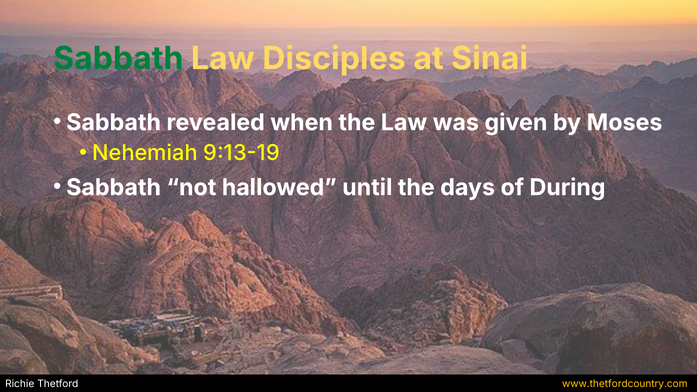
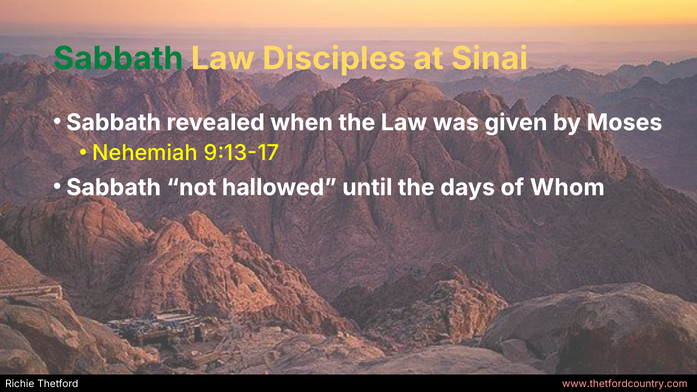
9:13-19: 9:13-19 -> 9:13-17 (242, 153)
During: During -> Whom (567, 187)
www.thetfordcountry.com colour: yellow -> pink (625, 384)
